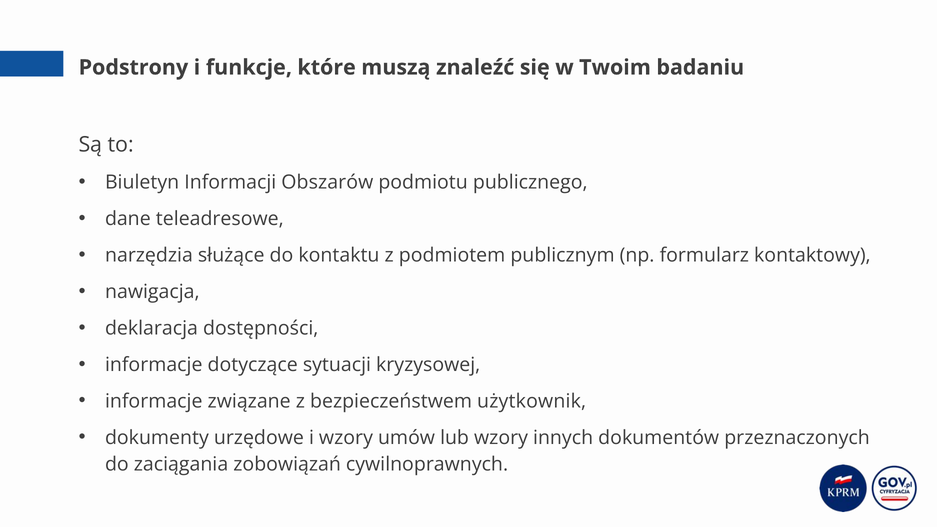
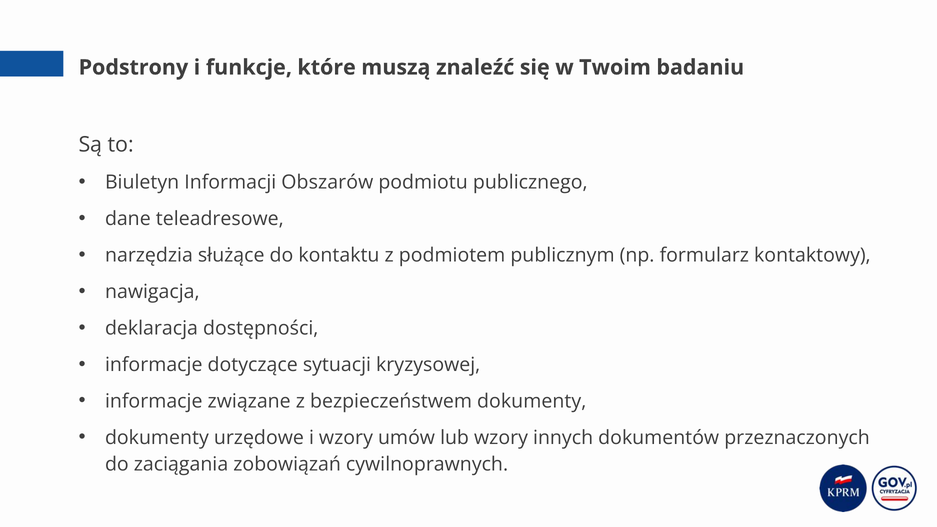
bezpieczeństwem użytkownik: użytkownik -> dokumenty (532, 401)
